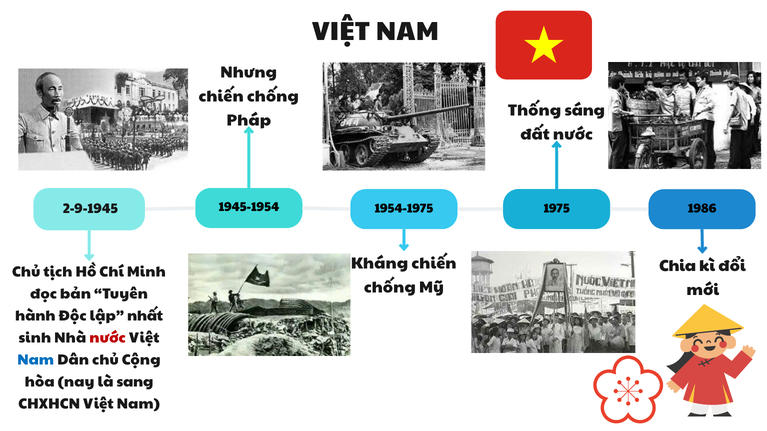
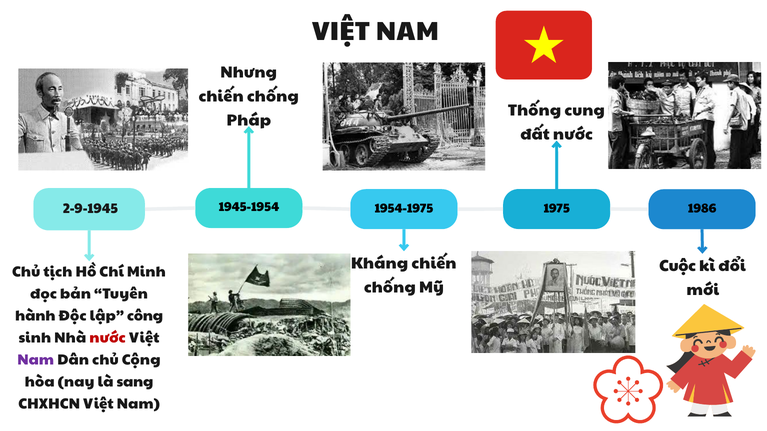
sáng: sáng -> cung (585, 111)
Chia: Chia -> Cuộc (678, 266)
nhất: nhất -> công (145, 316)
Nam colour: blue -> purple (36, 360)
